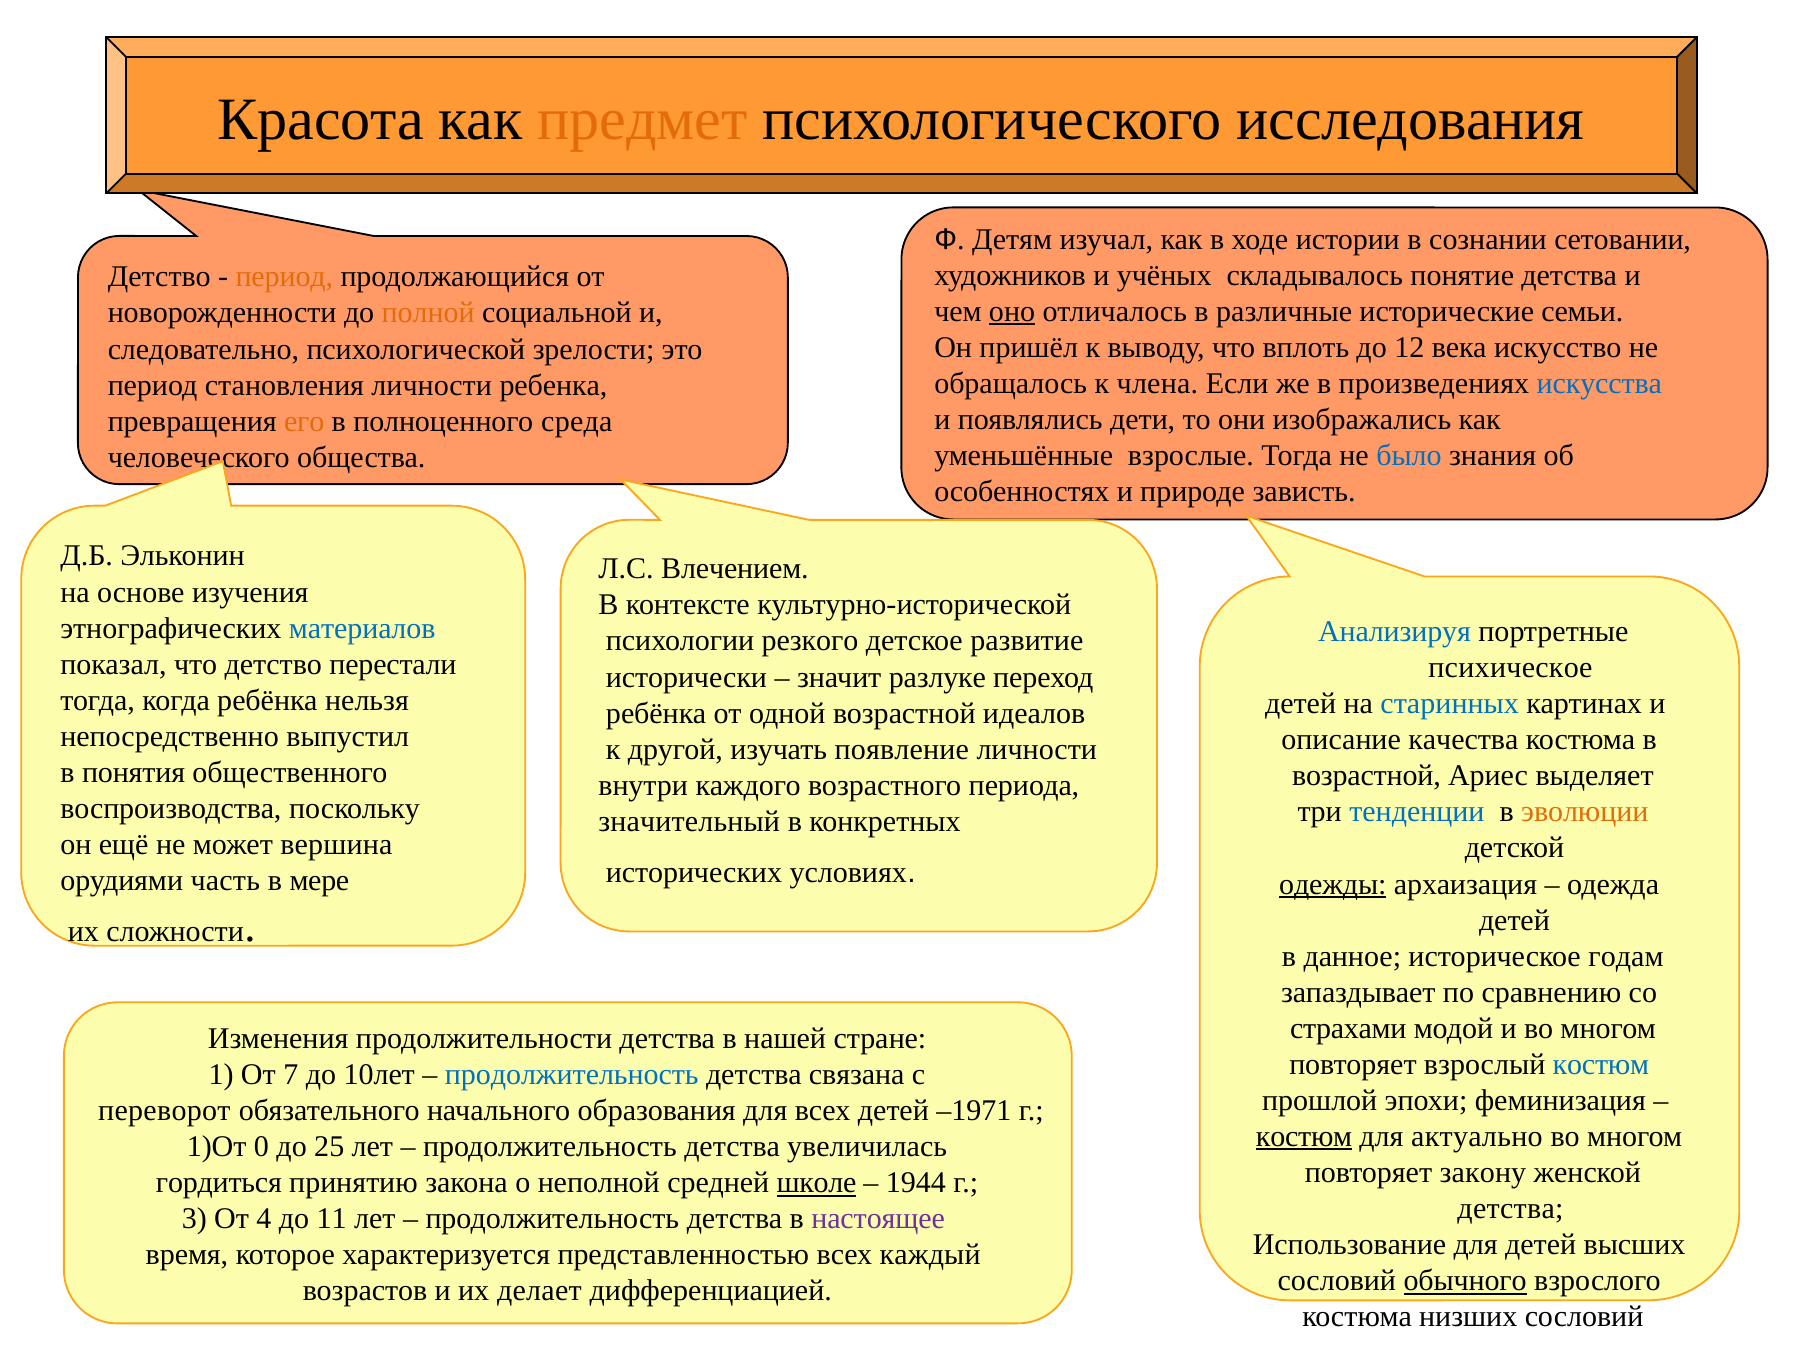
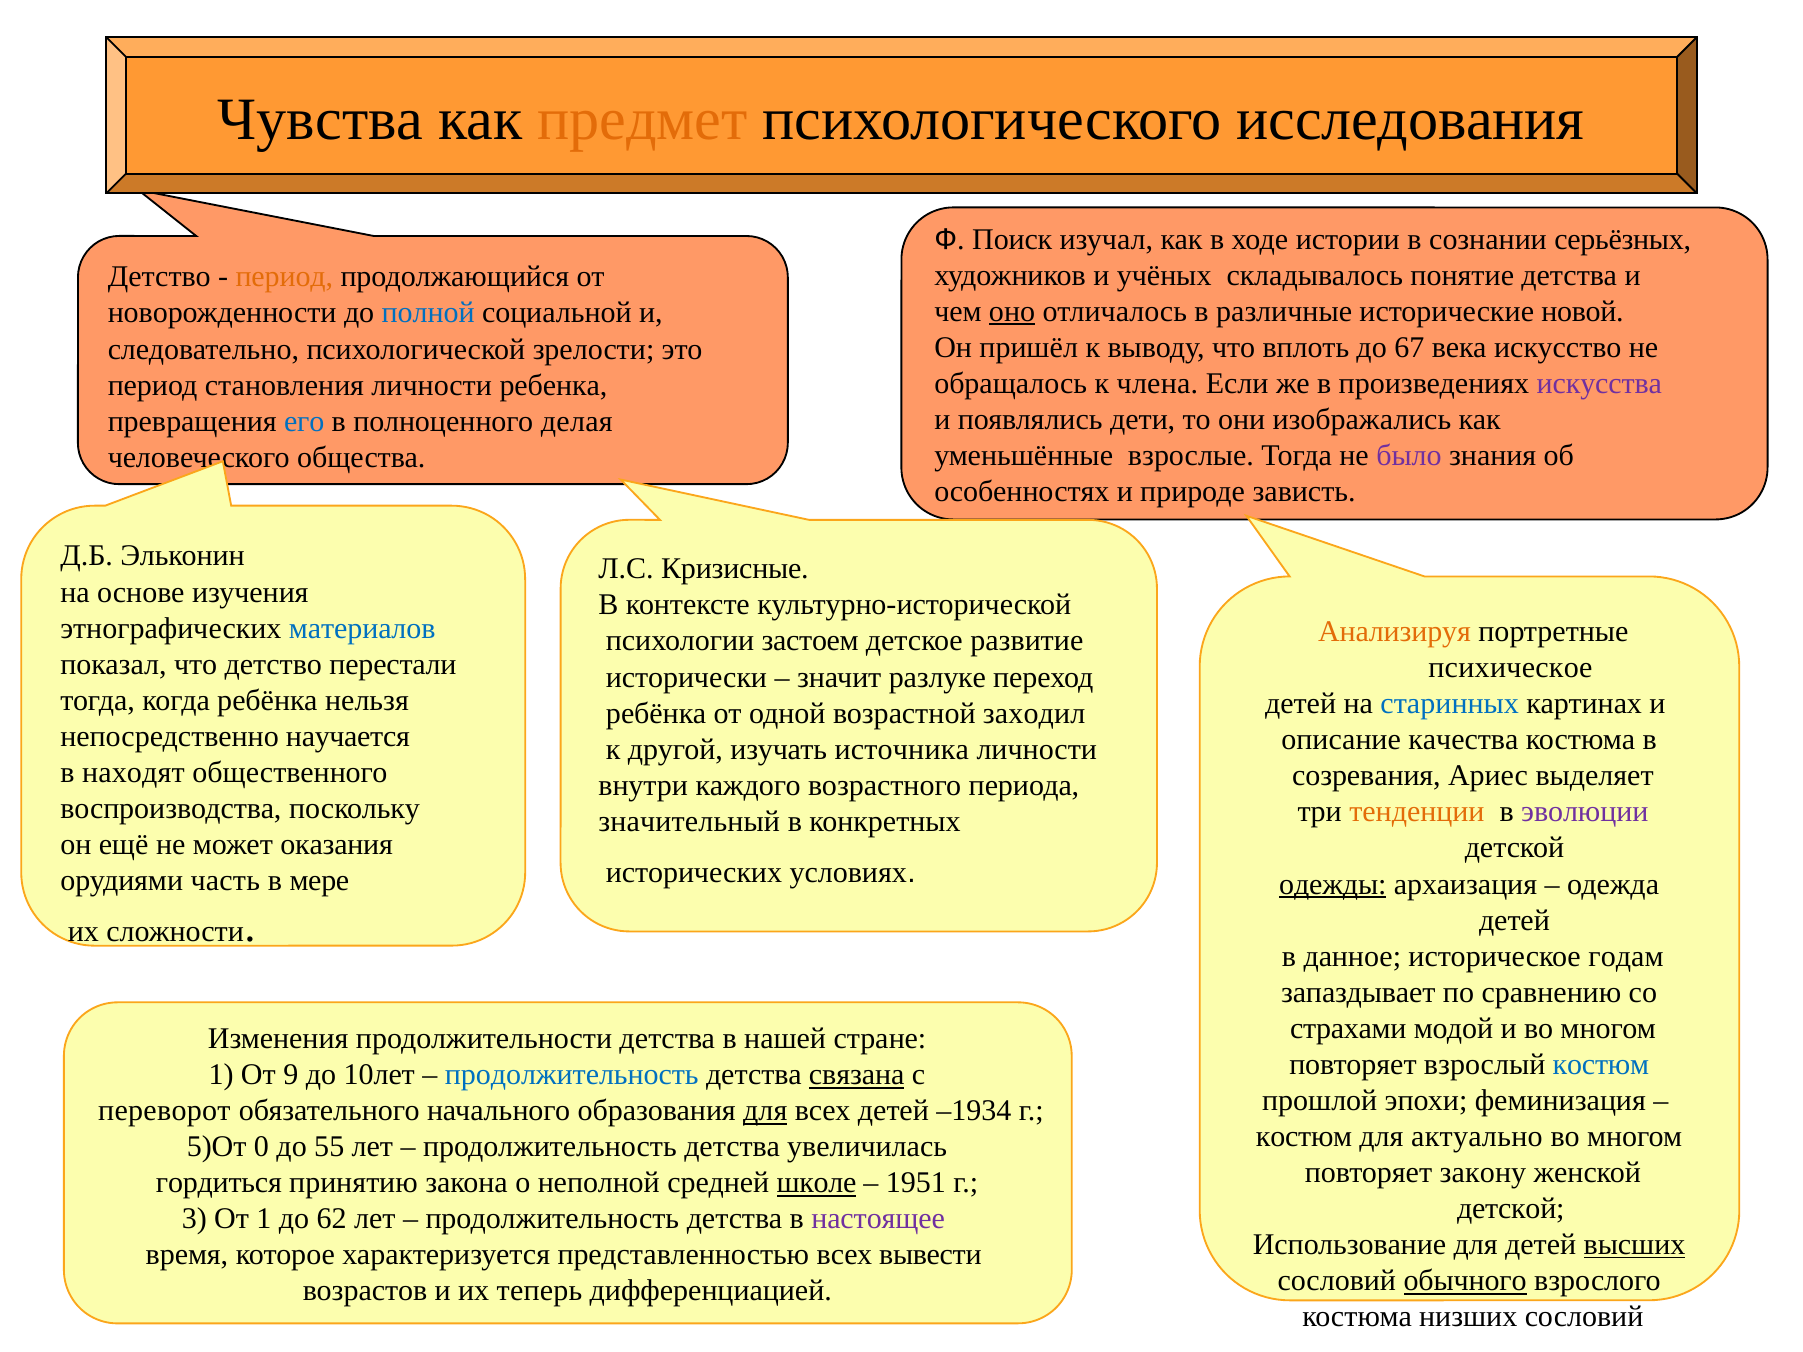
Красота: Красота -> Чувства (321, 120)
Детям: Детям -> Поиск (1012, 239)
сетовании: сетовании -> серьёзных (1623, 239)
семьи: семьи -> новой (1582, 311)
полной colour: orange -> blue (428, 313)
12: 12 -> 67 (1409, 347)
искусства colour: blue -> purple (1599, 384)
его colour: orange -> blue (304, 421)
среда: среда -> делая (577, 421)
было colour: blue -> purple (1409, 456)
Влечением: Влечением -> Кризисные (735, 569)
Анализируя colour: blue -> orange (1395, 632)
резкого: резкого -> застоем (810, 641)
идеалов: идеалов -> заходил (1034, 713)
выпустил: выпустил -> научается (348, 736)
появление: появление -> источника (902, 749)
понятия: понятия -> находят (133, 773)
возрастной: возрастной -> созревания (1366, 776)
тенденции colour: blue -> orange (1417, 812)
эволюции colour: orange -> purple (1585, 812)
вершина: вершина -> оказания (337, 845)
7: 7 -> 9 (291, 1075)
связана underline: none -> present (857, 1075)
для underline: none -> present (765, 1111)
–1971: –1971 -> –1934 (974, 1111)
костюм underline: present -> none (1304, 1137)
1)От: 1)От -> 5)От (217, 1147)
25: 25 -> 55 (329, 1147)
1944: 1944 -> 1951 (916, 1183)
детства: детства -> детской (1511, 1209)
От 4: 4 -> 1 (264, 1219)
11: 11 -> 62 (332, 1219)
высших underline: none -> present (1635, 1245)
каждый: каждый -> вывести (930, 1255)
делает: делает -> теперь (539, 1291)
